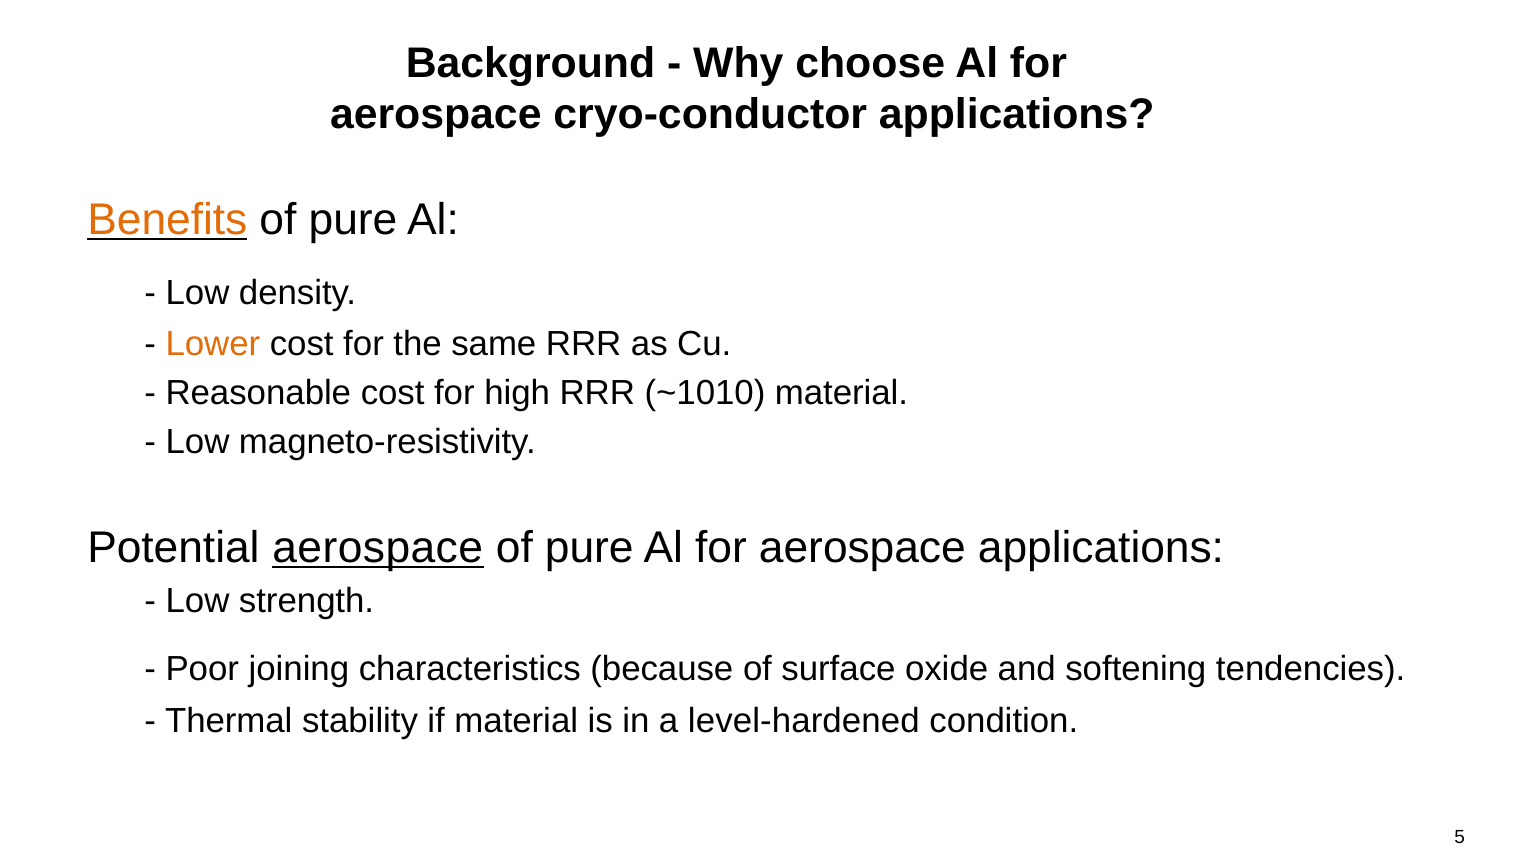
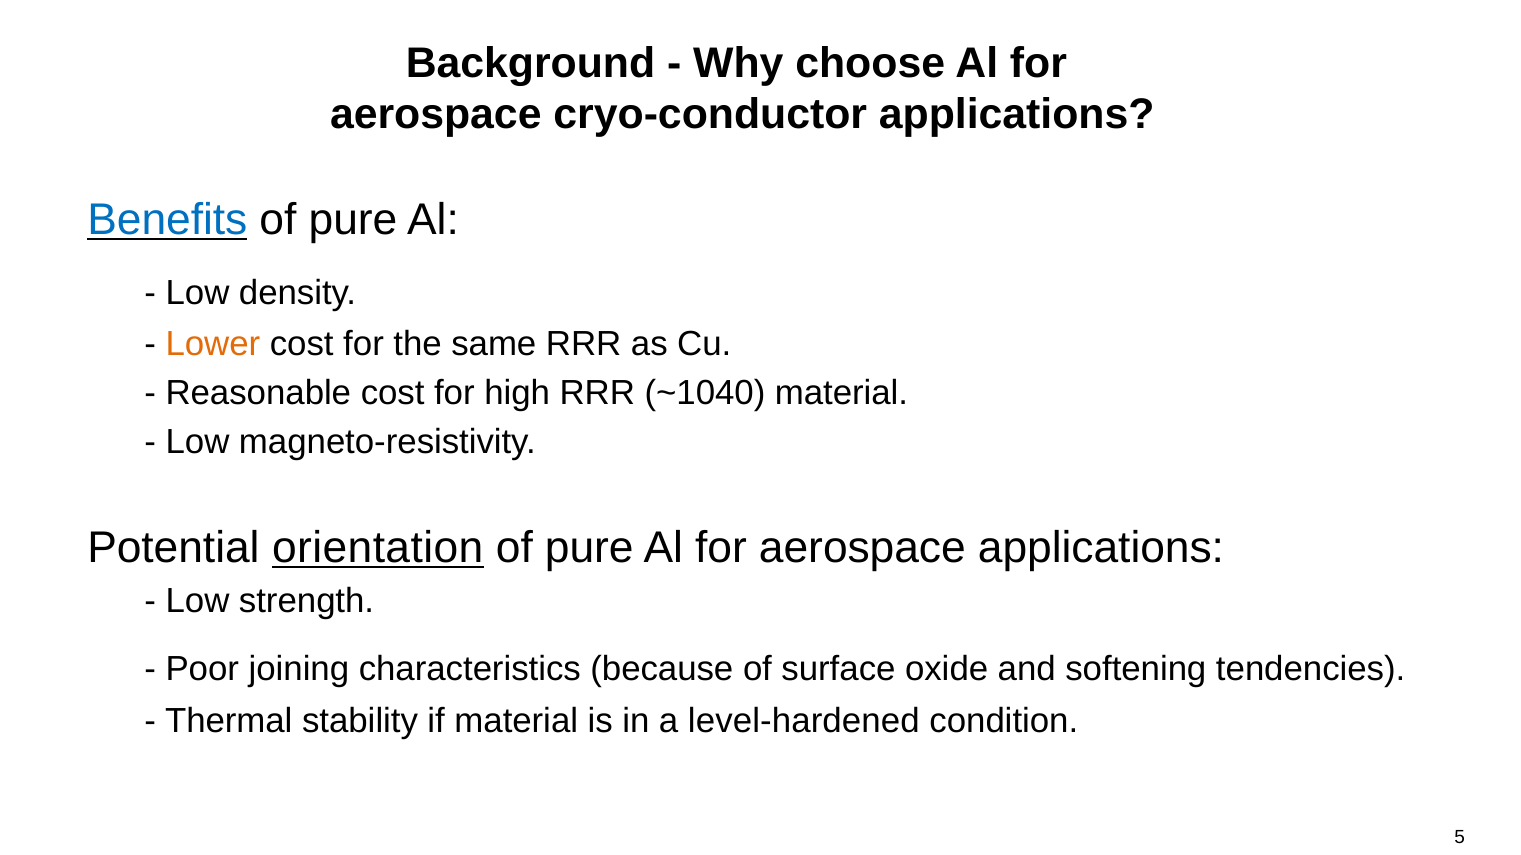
Benefits colour: orange -> blue (167, 220)
~1010: ~1010 -> ~1040 (705, 393)
Potential aerospace: aerospace -> orientation (378, 548)
